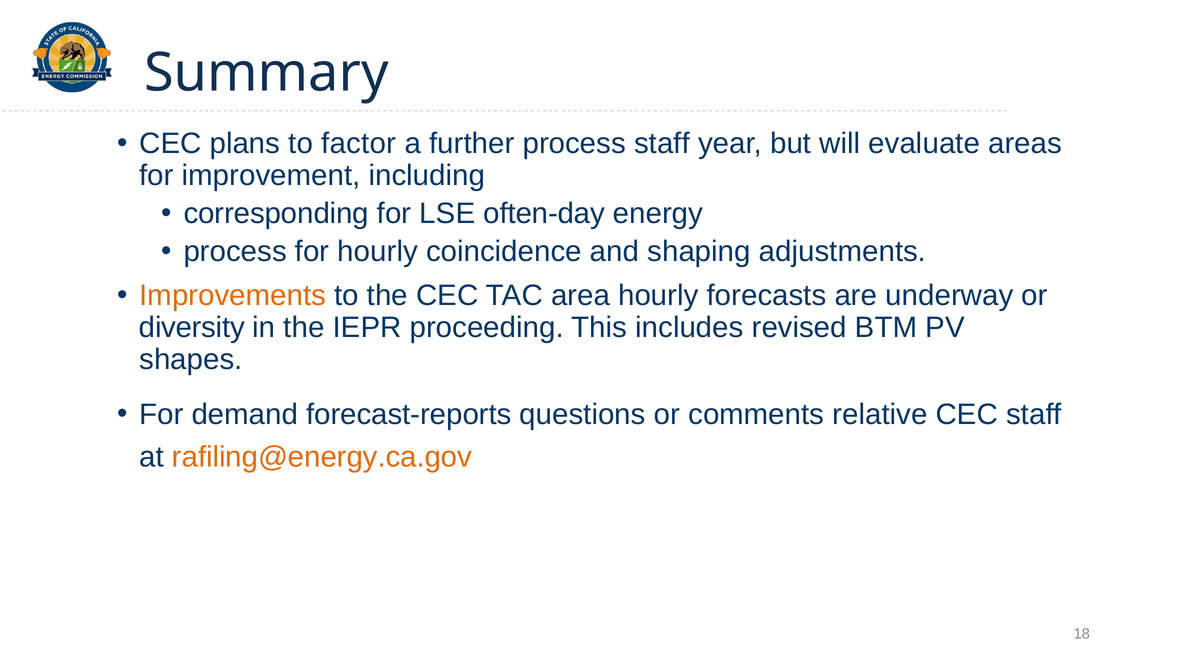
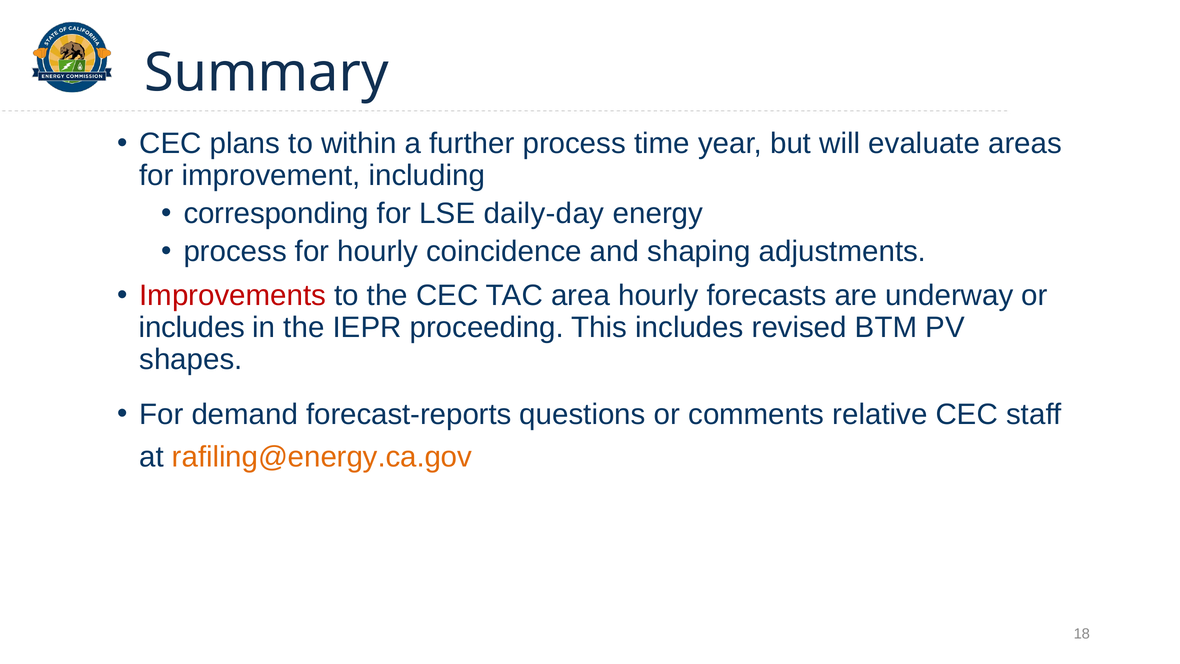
factor: factor -> within (359, 144)
process staff: staff -> time (662, 144)
often-day: often-day -> daily-day (544, 213)
Improvements colour: orange -> red (233, 296)
diversity: diversity -> includes (192, 327)
